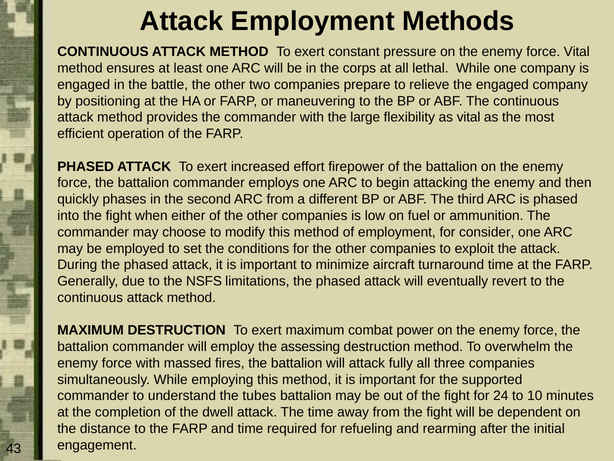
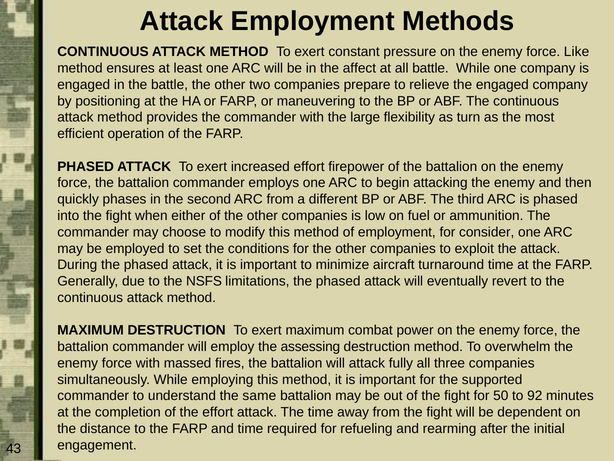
force Vital: Vital -> Like (577, 52)
corps: corps -> affect (359, 68)
all lethal: lethal -> battle (430, 68)
as vital: vital -> turn (469, 117)
tubes: tubes -> same (259, 396)
24: 24 -> 50 (501, 396)
10: 10 -> 92 (535, 396)
the dwell: dwell -> effort (218, 412)
